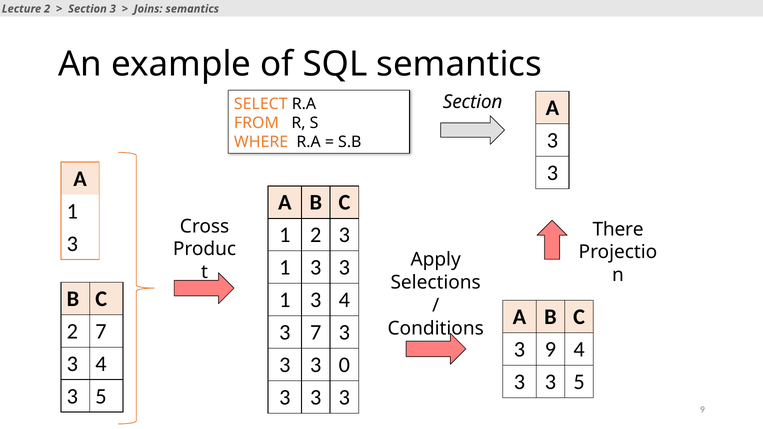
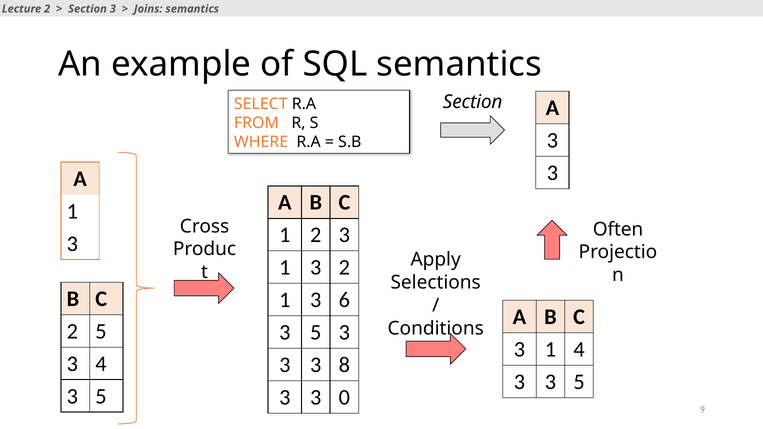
There: There -> Often (618, 229)
1 3 3: 3 -> 2 (344, 268)
1 3 4: 4 -> 6 (344, 300)
2 7: 7 -> 5 (101, 331)
7: 7 -> 5 (316, 333)
9: 9 -> 1 (550, 350)
0: 0 -> 8 (344, 365)
3: 3 -> 0 (344, 398)
